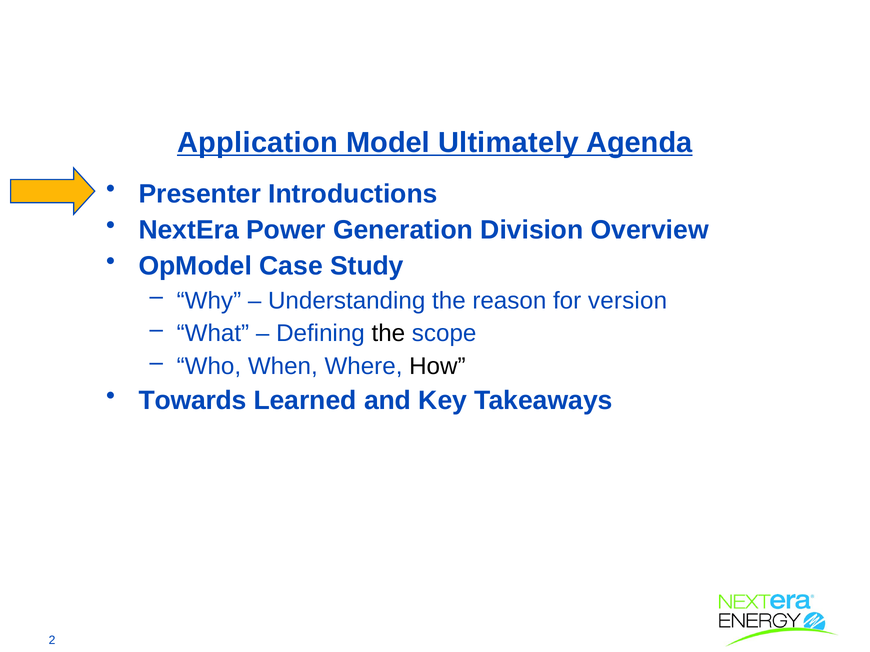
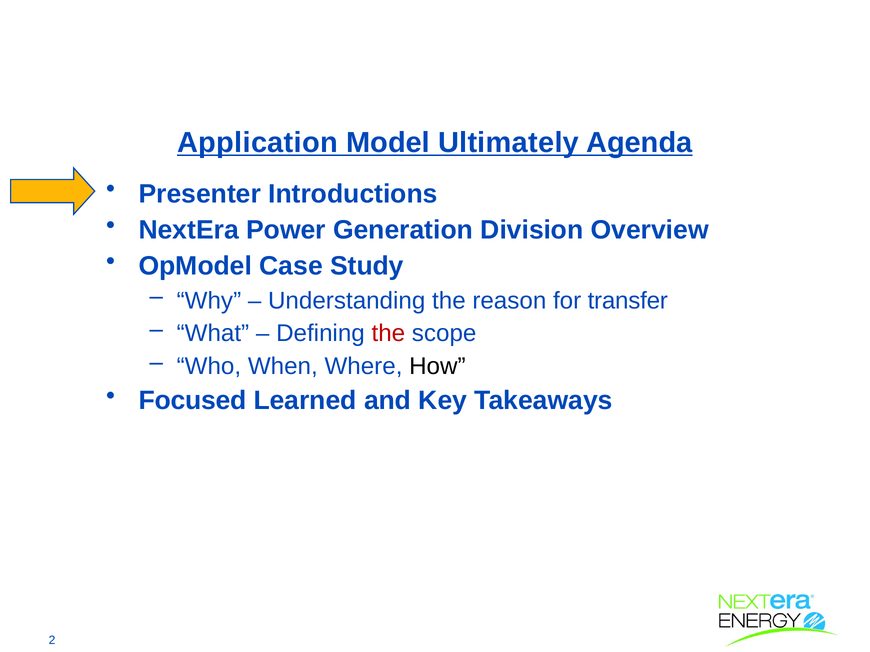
version: version -> transfer (628, 301)
the colour: black -> red (388, 334)
Towards: Towards -> Focused (193, 401)
